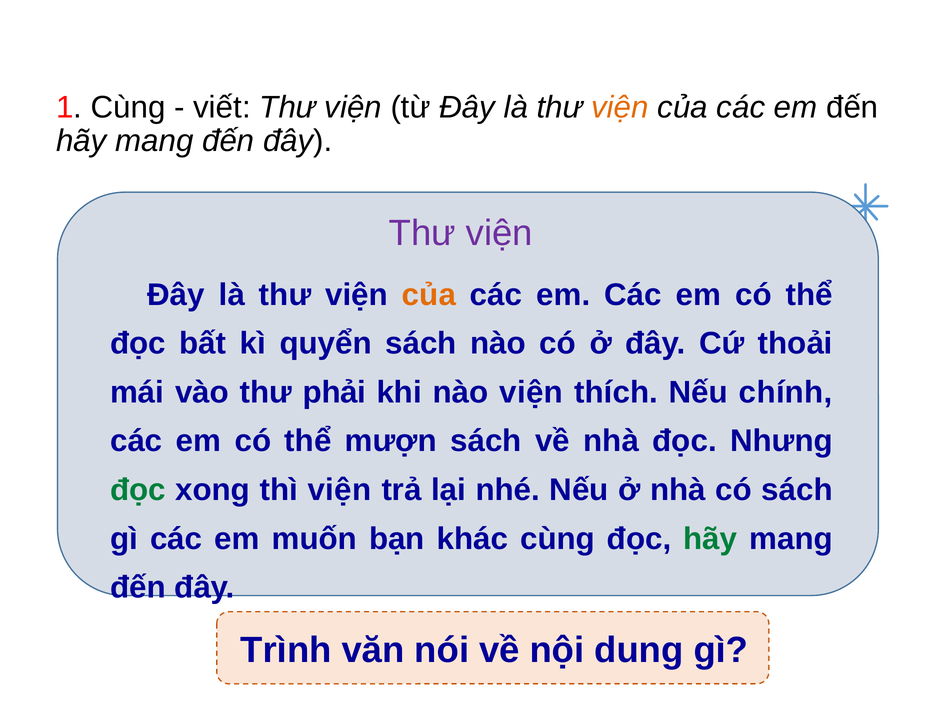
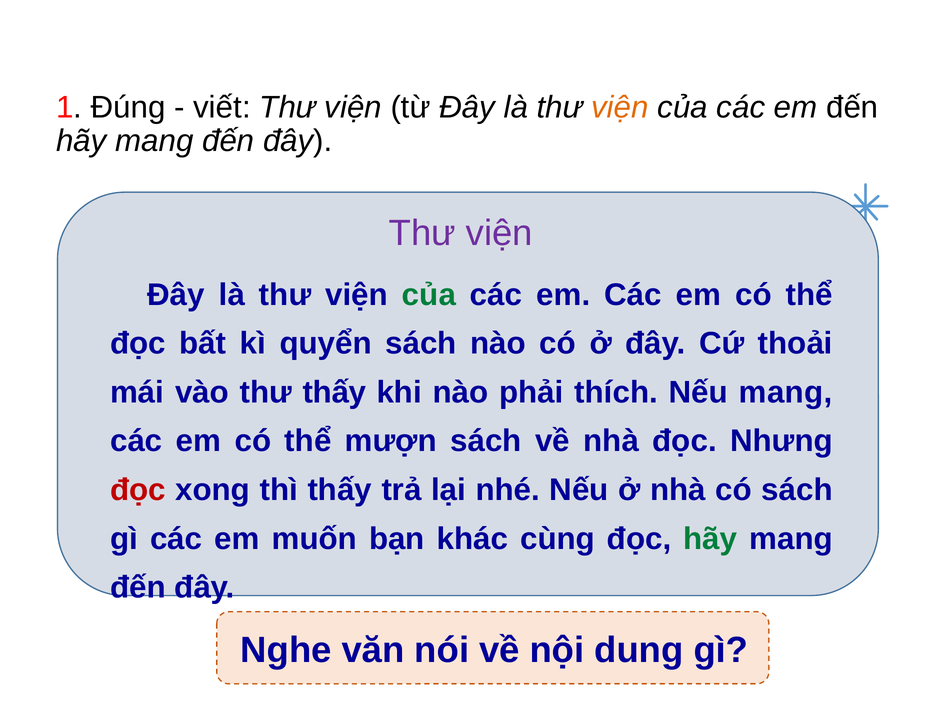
1 Cùng: Cùng -> Đúng (128, 107)
của colour: orange -> green (429, 295)
thư phải: phải -> thấy (334, 392)
nào viện: viện -> phải (531, 392)
Nếu chính: chính -> mang (786, 392)
đọc colour: green -> red (138, 490)
thì viện: viện -> thấy (340, 490)
Trình: Trình -> Nghe (286, 650)
